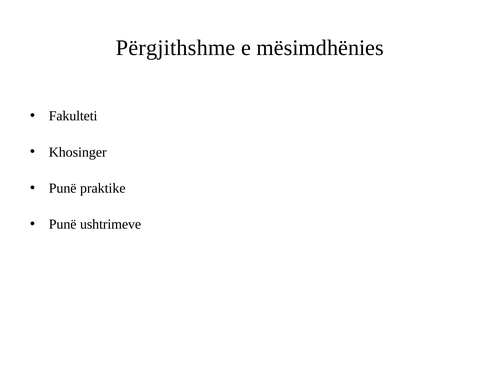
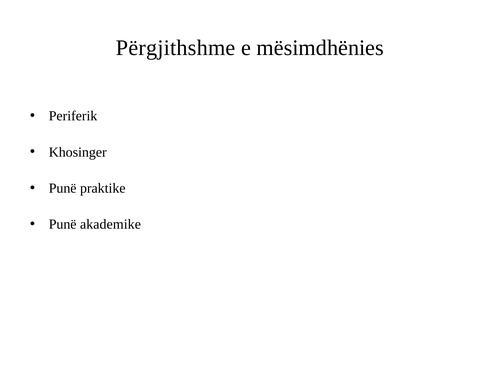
Fakulteti: Fakulteti -> Periferik (73, 116)
ushtrimeve: ushtrimeve -> akademike (110, 224)
